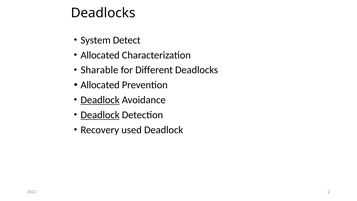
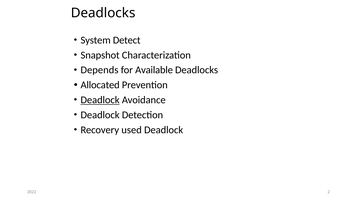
Allocated: Allocated -> Snapshot (100, 55)
Sharable: Sharable -> Depends (99, 70)
Different: Different -> Available (154, 70)
Deadlock underline: present -> none (100, 115)
